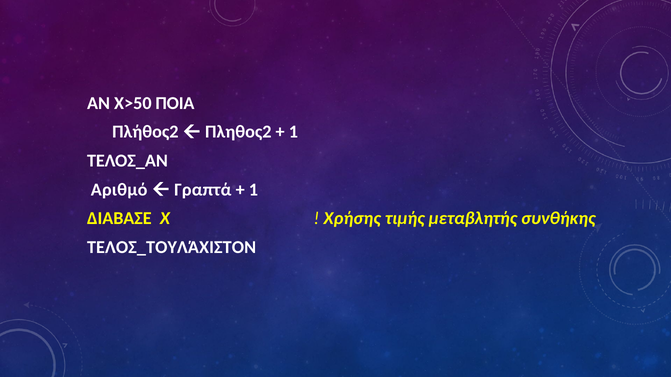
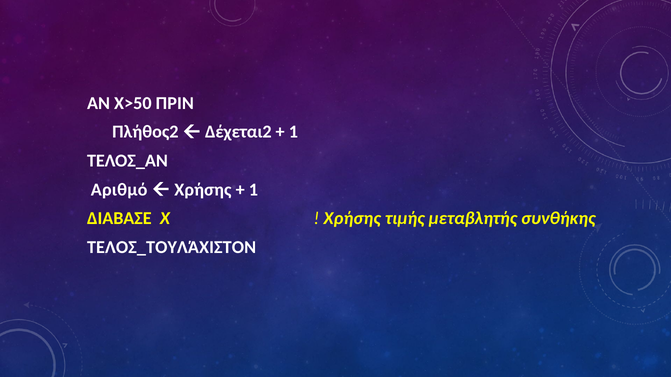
ΠΟΙΑ: ΠΟΙΑ -> ΠΡΙΝ (175, 103)
Πληθος2: Πληθος2 -> Δέχεται2 (238, 132)
Γραπτά: Γραπτά -> Χρήσης (203, 190)
